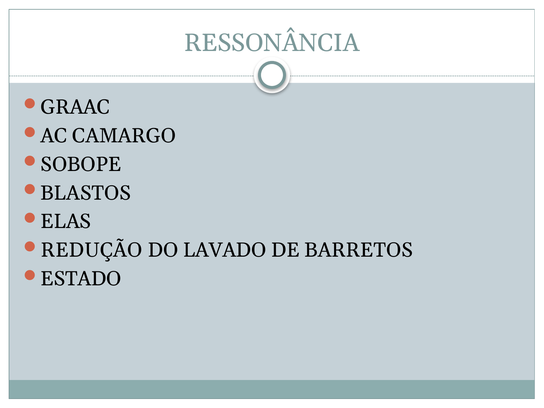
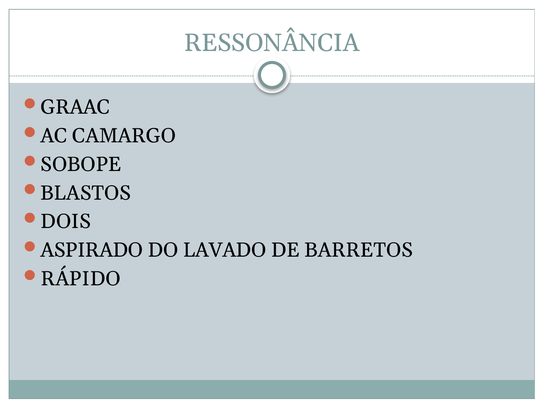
ELAS: ELAS -> DOIS (66, 222)
REDUÇÃO: REDUÇÃO -> ASPIRADO (92, 250)
ESTADO: ESTADO -> RÁPIDO (81, 279)
